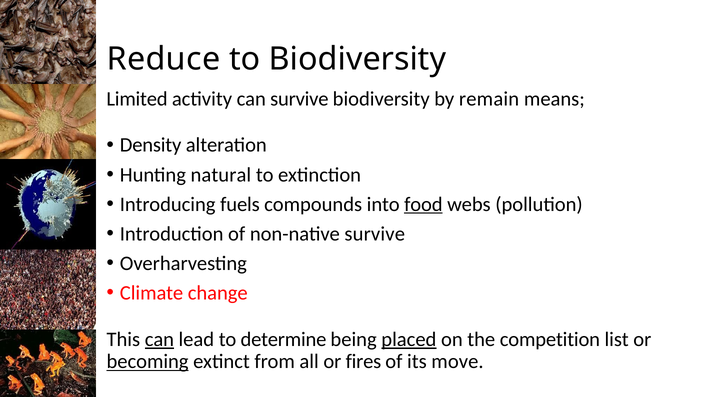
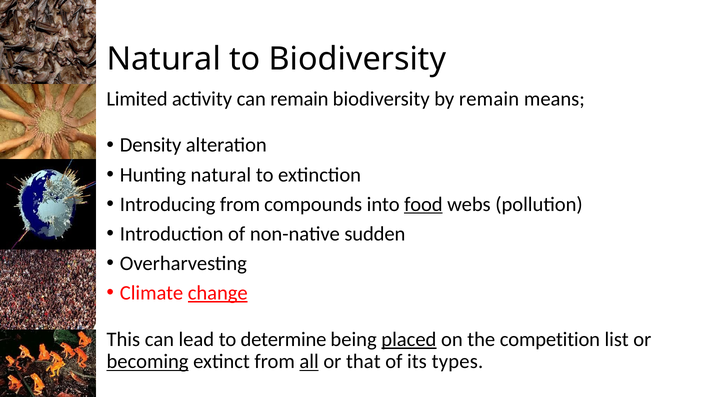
Reduce: Reduce -> Natural (164, 59)
can survive: survive -> remain (299, 99)
Introducing fuels: fuels -> from (240, 204)
non-native survive: survive -> sudden (375, 234)
change underline: none -> present (218, 293)
can underline: present -> none (159, 339)
all underline: none -> present (309, 362)
fires: fires -> that (363, 362)
move: move -> types (457, 362)
